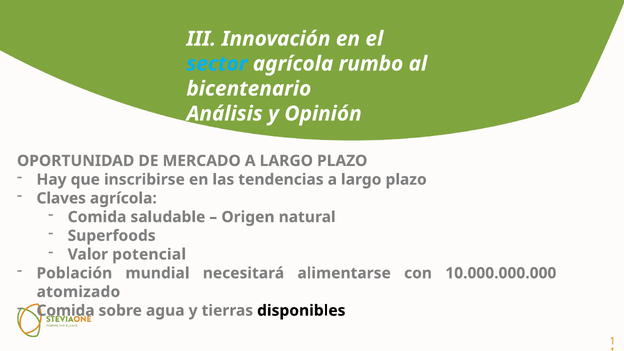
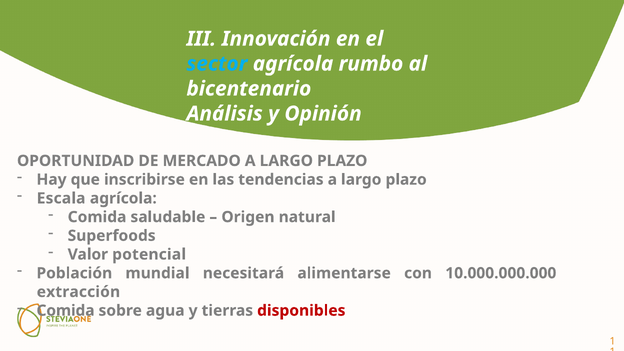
Claves: Claves -> Escala (61, 198)
atomizado: atomizado -> extracción (78, 292)
disponibles colour: black -> red (301, 311)
